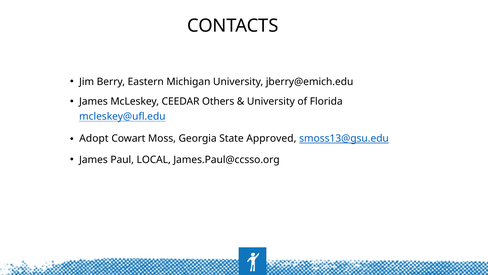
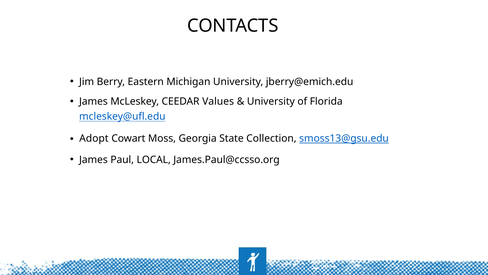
Others: Others -> Values (218, 101)
Approved: Approved -> Collection (271, 138)
